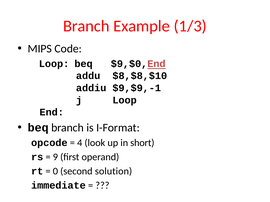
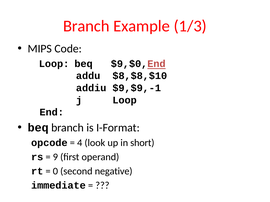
solution: solution -> negative (114, 172)
